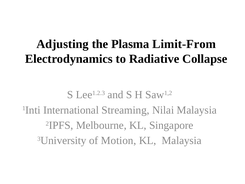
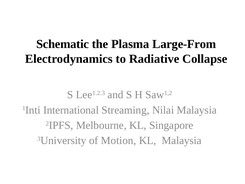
Adjusting: Adjusting -> Schematic (63, 44)
Limit-From: Limit-From -> Large-From (184, 44)
